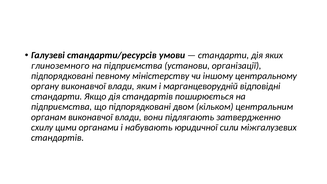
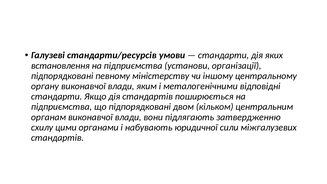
глиноземного: глиноземного -> встановлення (60, 66)
марганцеворудній: марганцеворудній -> металогенічними (200, 86)
